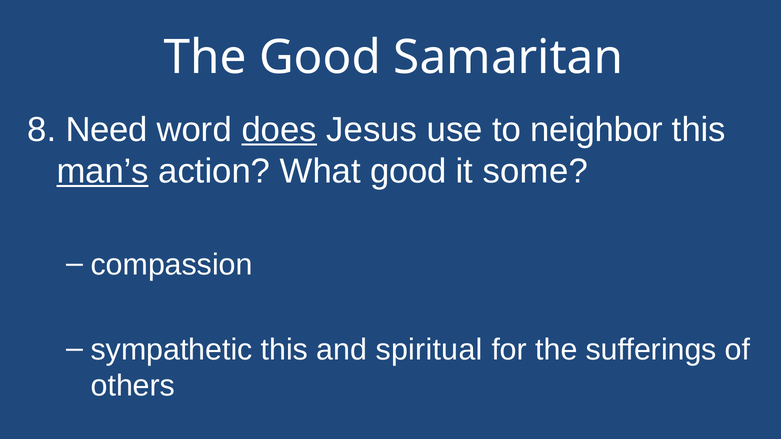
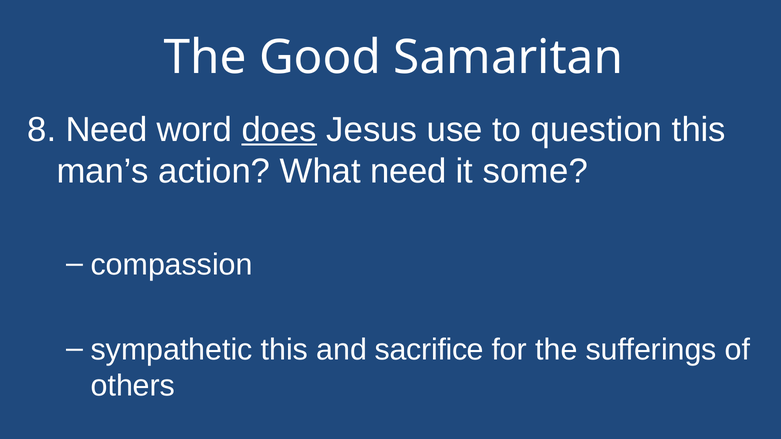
neighbor: neighbor -> question (597, 130)
man’s underline: present -> none (103, 171)
What good: good -> need (408, 171)
spiritual: spiritual -> sacrifice (429, 350)
